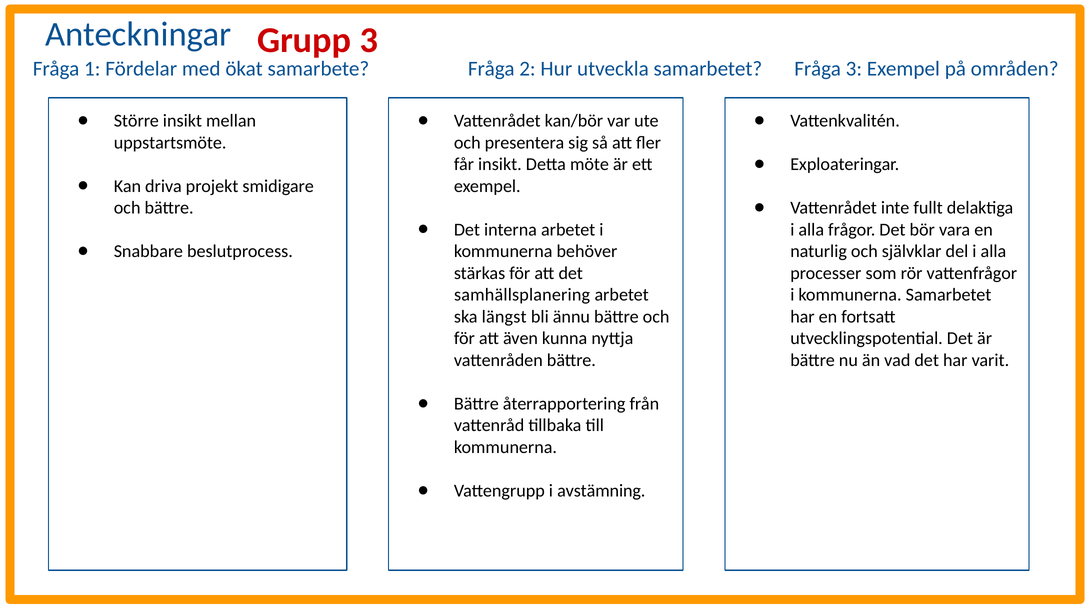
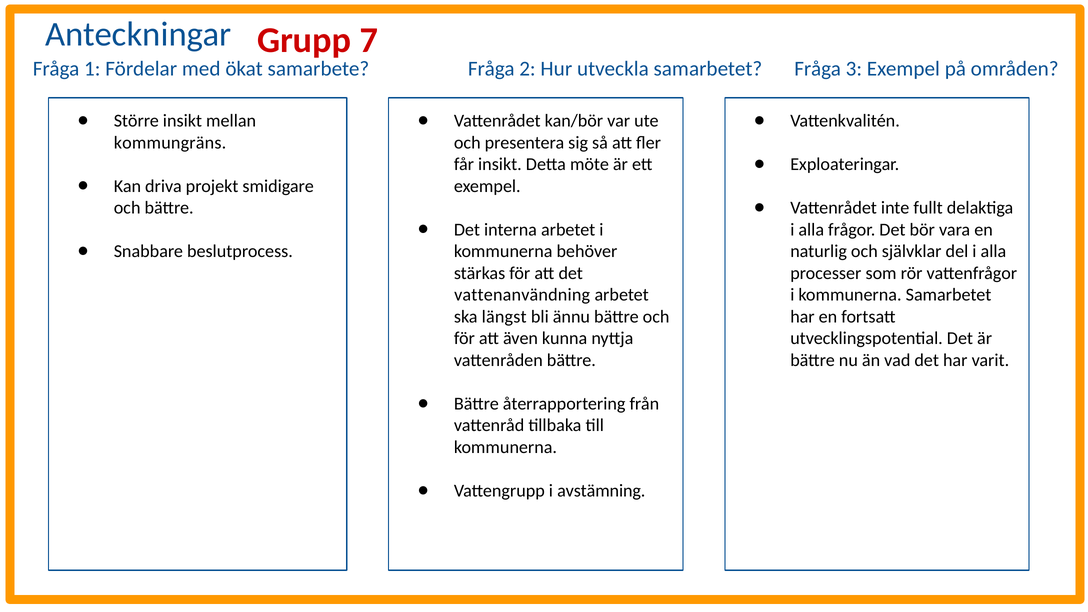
Grupp 3: 3 -> 7 (369, 40)
uppstartsmöte: uppstartsmöte -> kommungräns (170, 143)
samhällsplanering: samhällsplanering -> vattenanvändning (522, 295)
